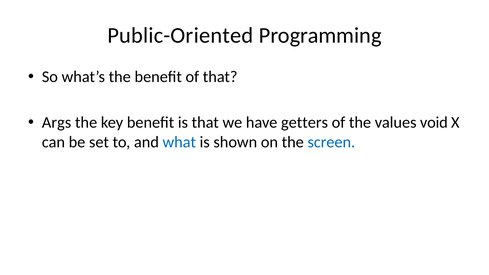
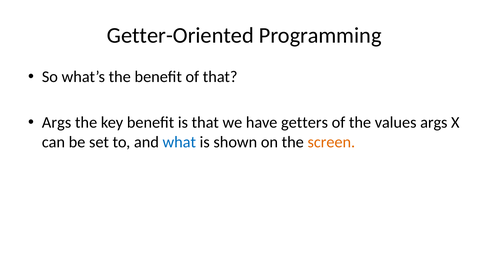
Public-Oriented: Public-Oriented -> Getter-Oriented (180, 36)
values void: void -> args (434, 123)
screen colour: blue -> orange (331, 142)
